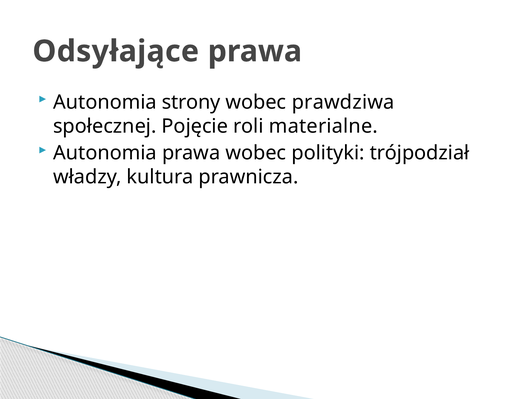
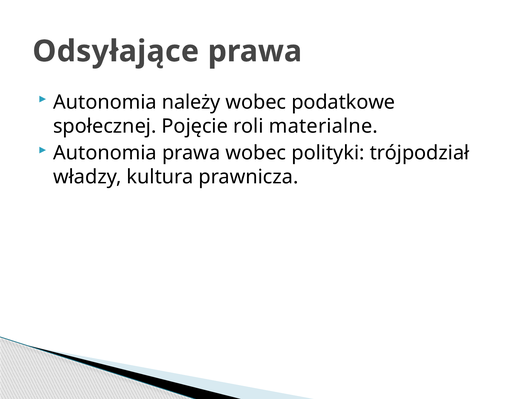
strony: strony -> należy (191, 102)
prawdziwa: prawdziwa -> podatkowe (343, 102)
